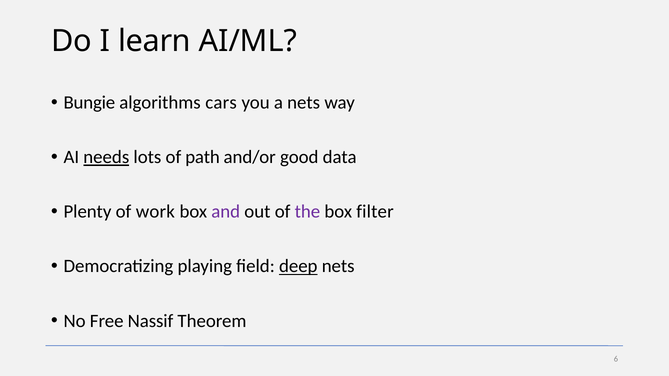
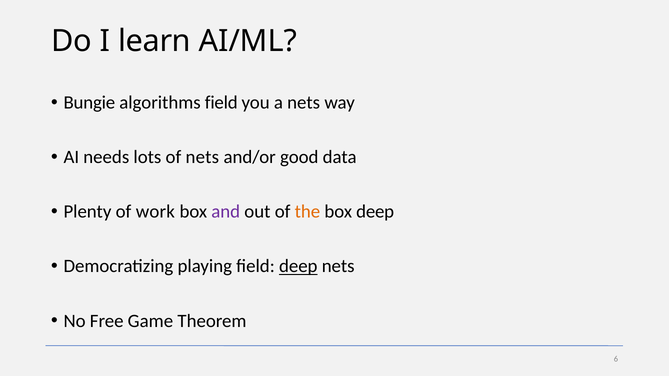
algorithms cars: cars -> field (221, 103)
needs underline: present -> none (106, 157)
of path: path -> nets (202, 157)
the colour: purple -> orange (307, 212)
box filter: filter -> deep (375, 212)
Nassif: Nassif -> Game (150, 321)
